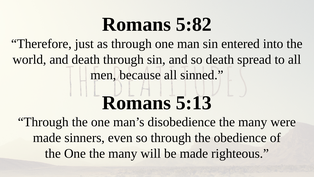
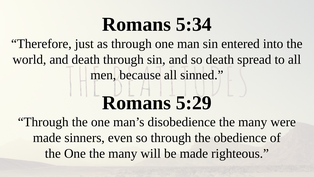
5:82: 5:82 -> 5:34 (194, 24)
5:13: 5:13 -> 5:29 (194, 103)
